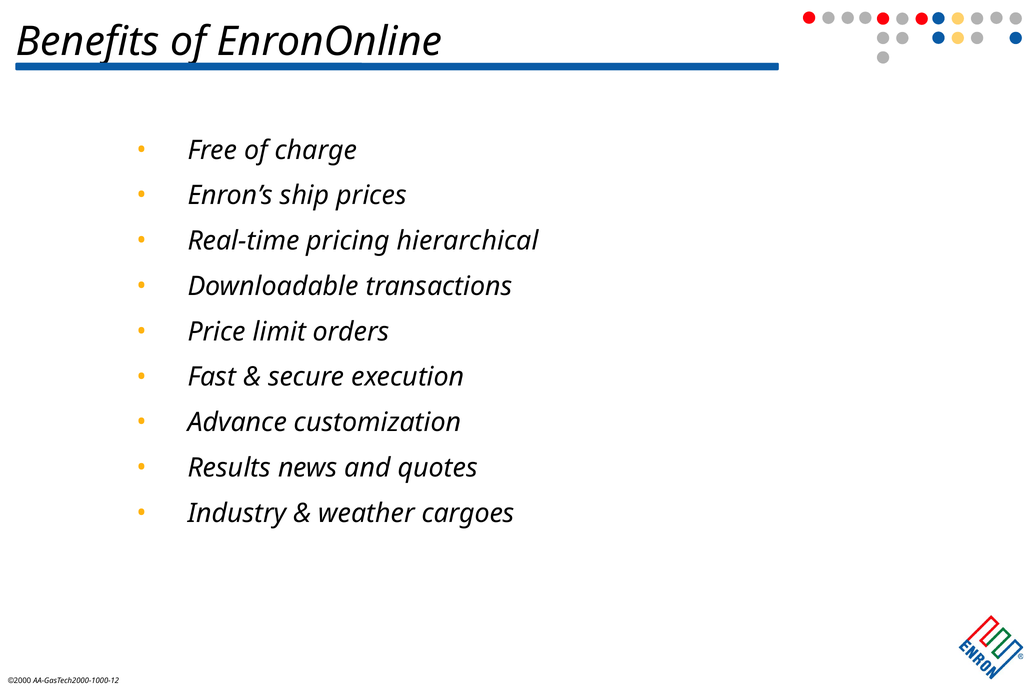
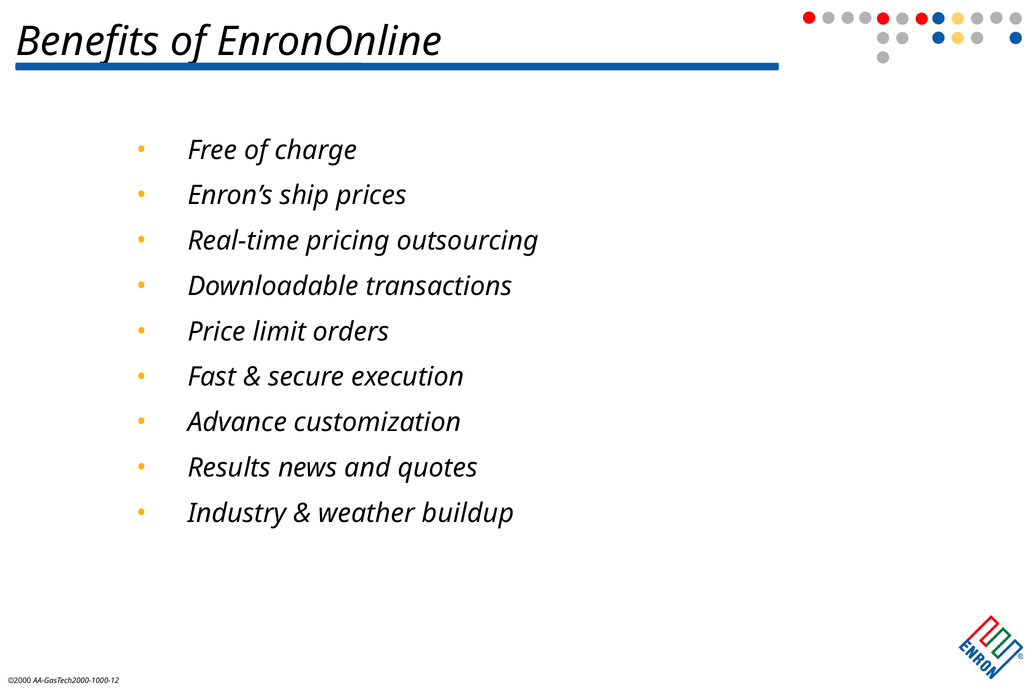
hierarchical: hierarchical -> outsourcing (468, 241)
cargoes: cargoes -> buildup (468, 513)
